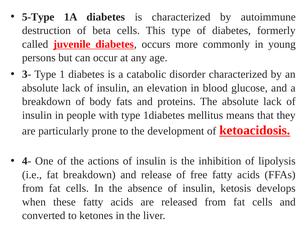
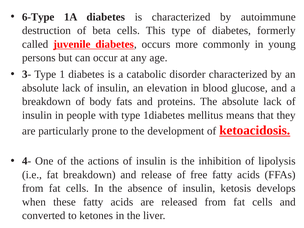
5-Type: 5-Type -> 6-Type (38, 17)
